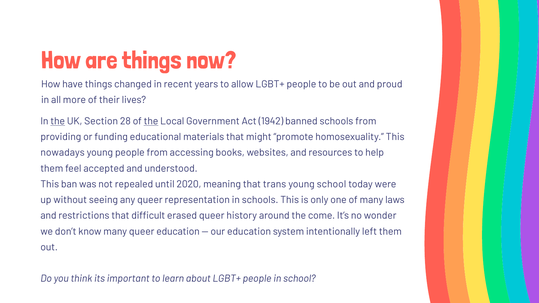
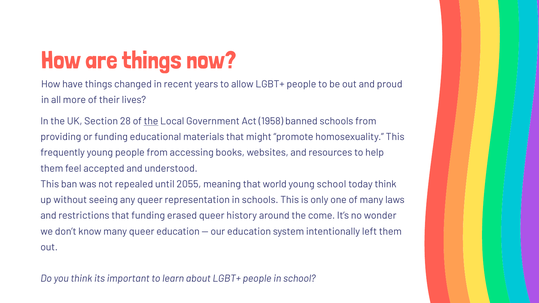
the underline: present -> none (58, 121)
1942: 1942 -> 1958 (271, 121)
nowadays: nowadays -> frequently (63, 153)
2020: 2020 -> 2055 (189, 184)
trans: trans -> world (275, 184)
today were: were -> think (386, 184)
that difficult: difficult -> funding (148, 216)
